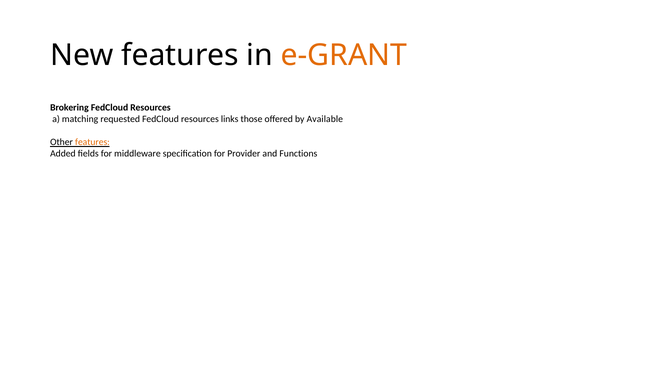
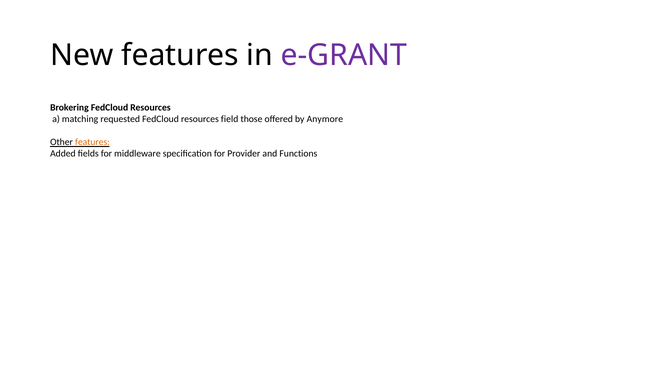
e-GRANT colour: orange -> purple (344, 55)
links: links -> field (230, 119)
Available: Available -> Anymore (325, 119)
